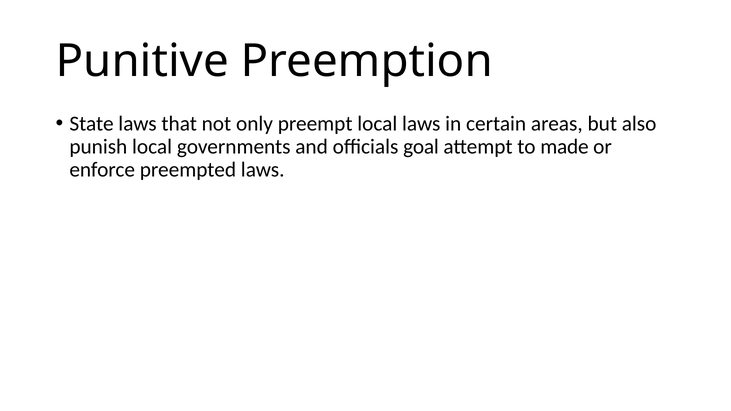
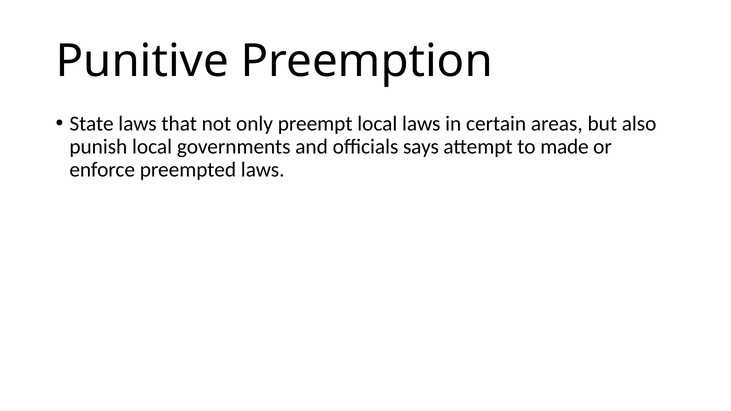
goal: goal -> says (421, 147)
